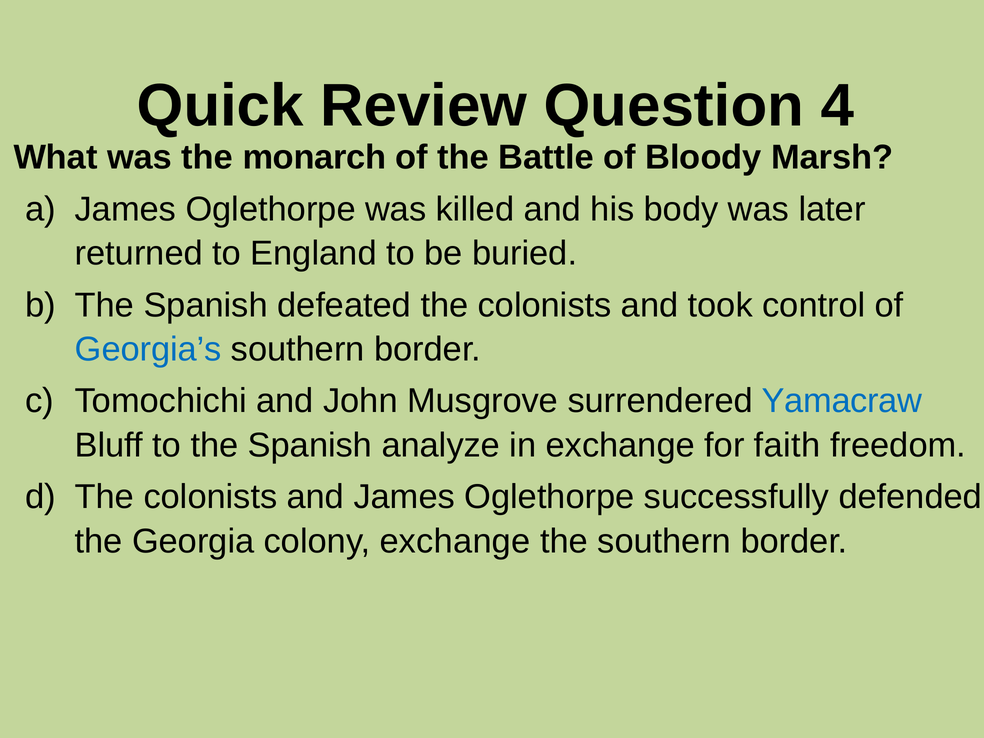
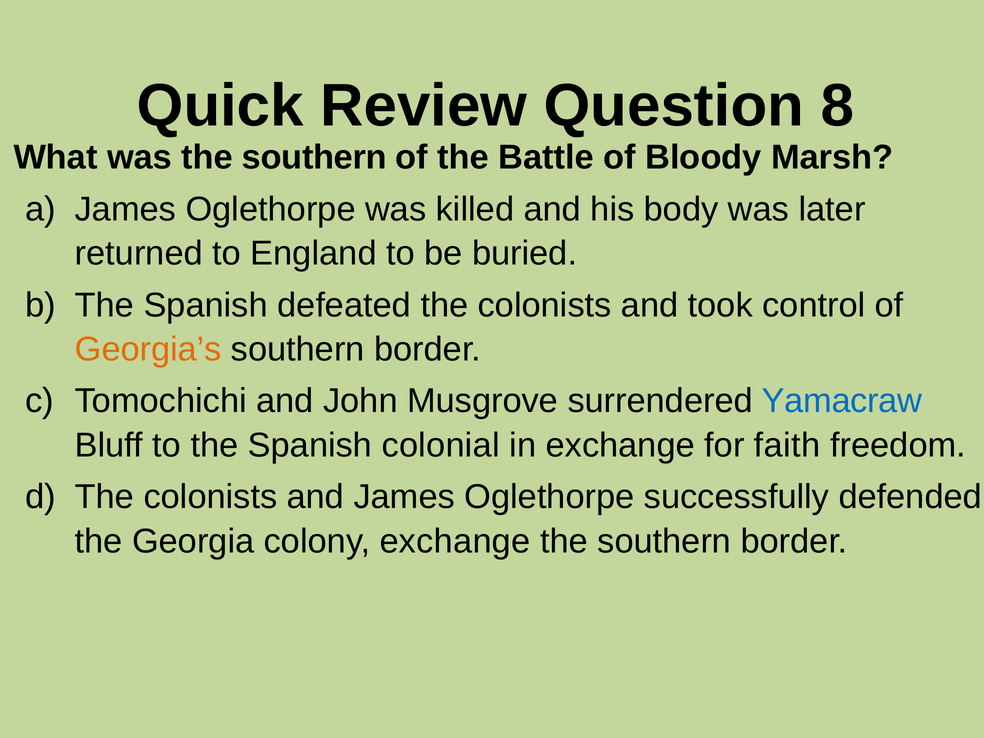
4: 4 -> 8 (837, 106)
was the monarch: monarch -> southern (314, 158)
Georgia’s colour: blue -> orange (148, 349)
analyze: analyze -> colonial (441, 445)
